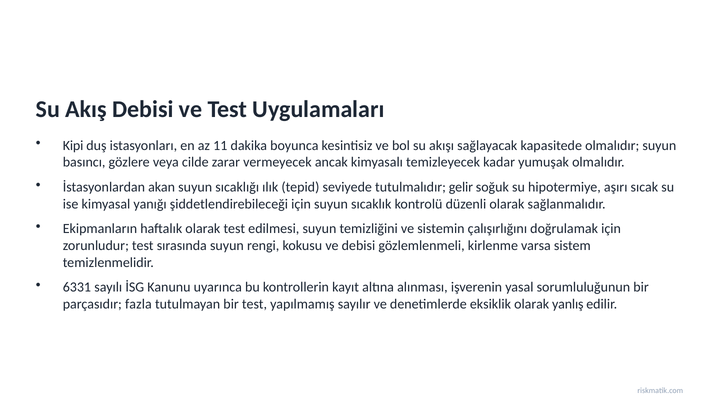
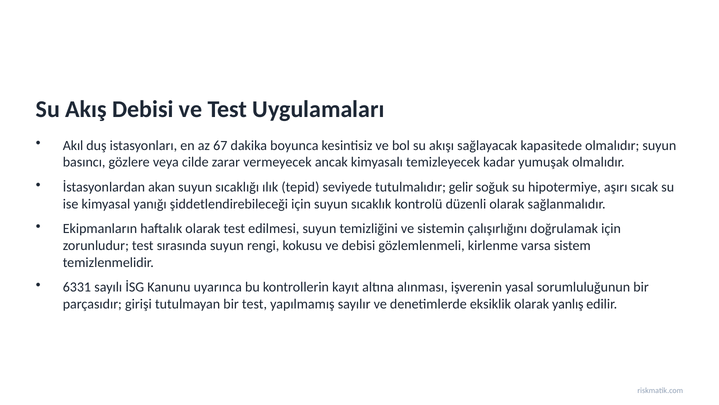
Kipi: Kipi -> Akıl (73, 145)
11: 11 -> 67 (220, 145)
fazla: fazla -> girişi (138, 304)
